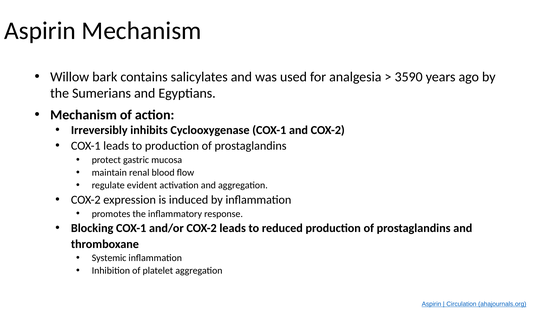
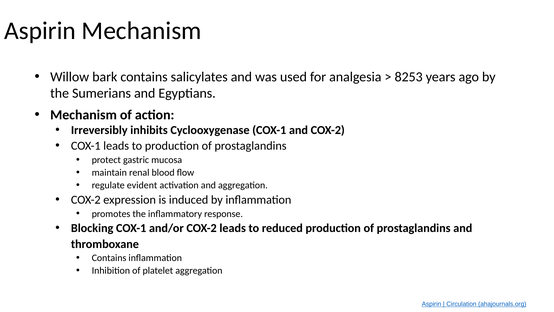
3590: 3590 -> 8253 (409, 77)
Systemic: Systemic -> Contains (109, 258)
